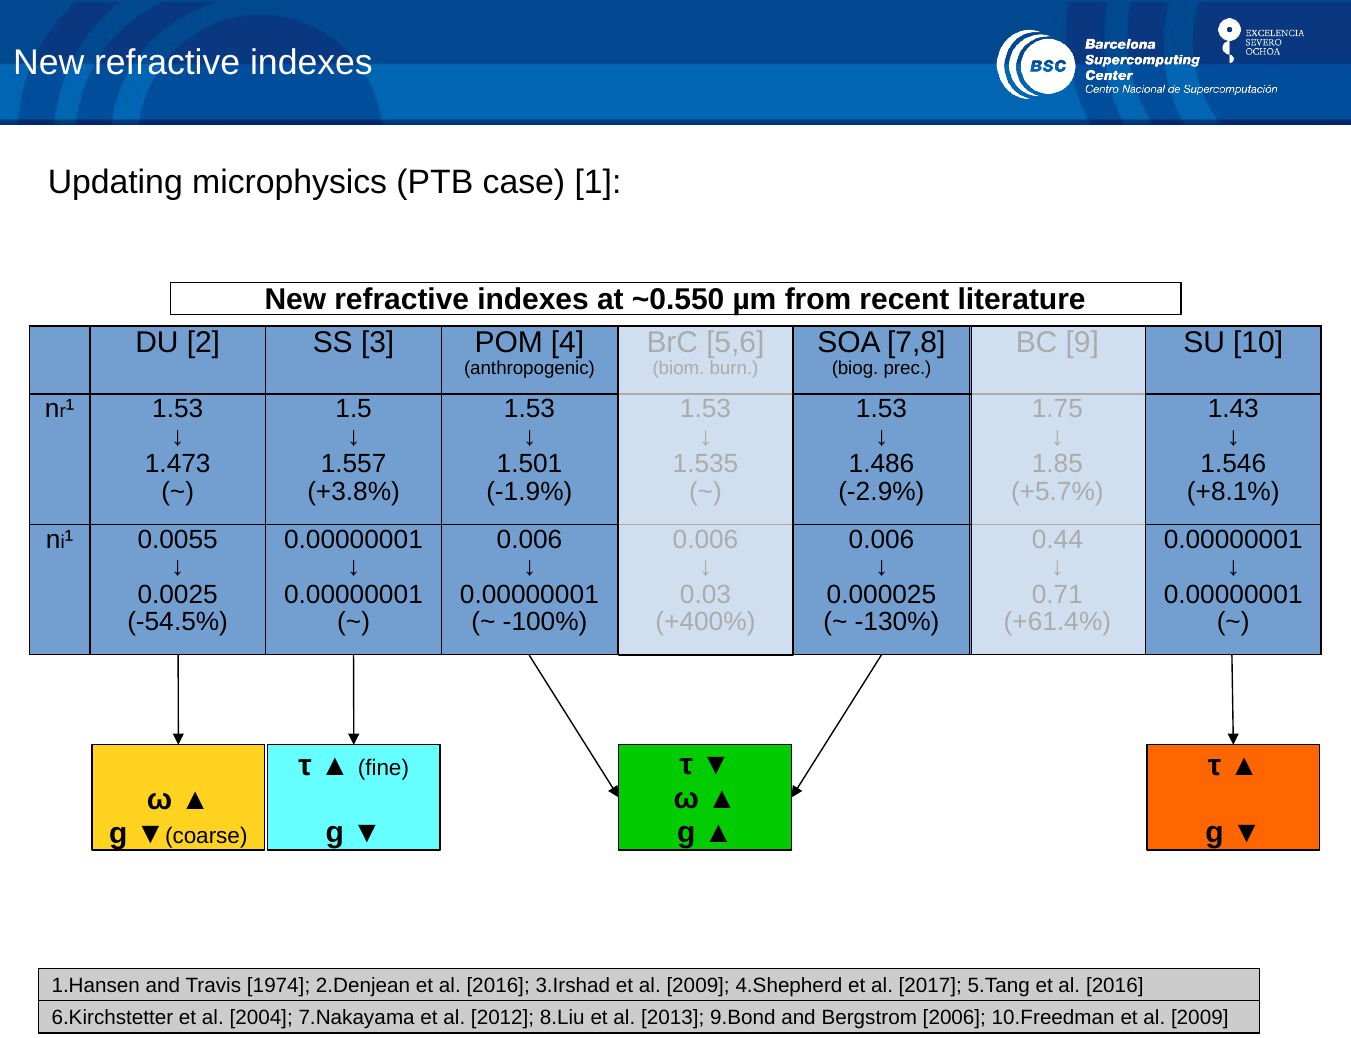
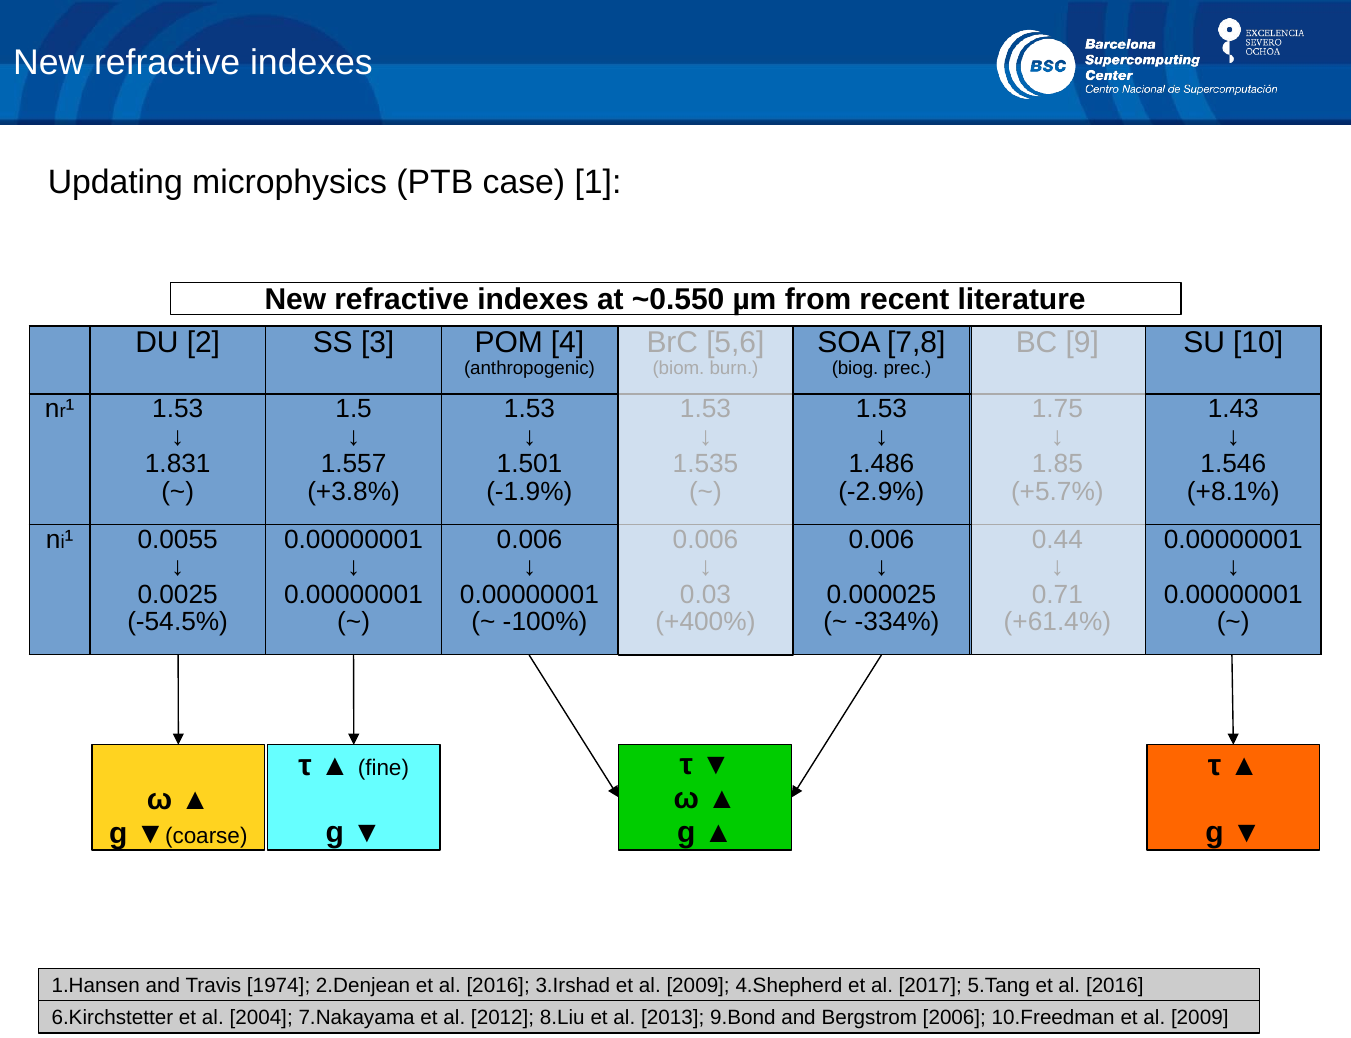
1.473: 1.473 -> 1.831 (178, 464)
-130%: -130% -> -334% (897, 621)
